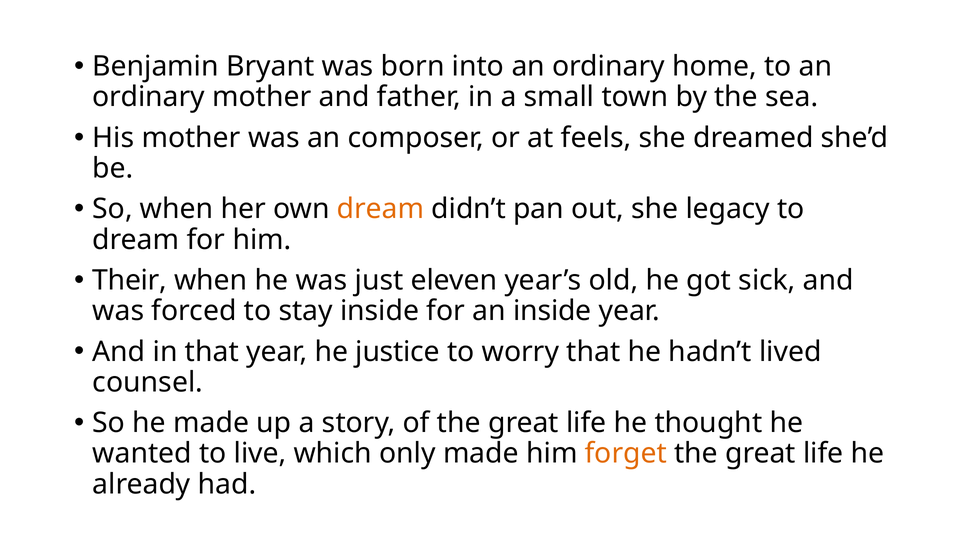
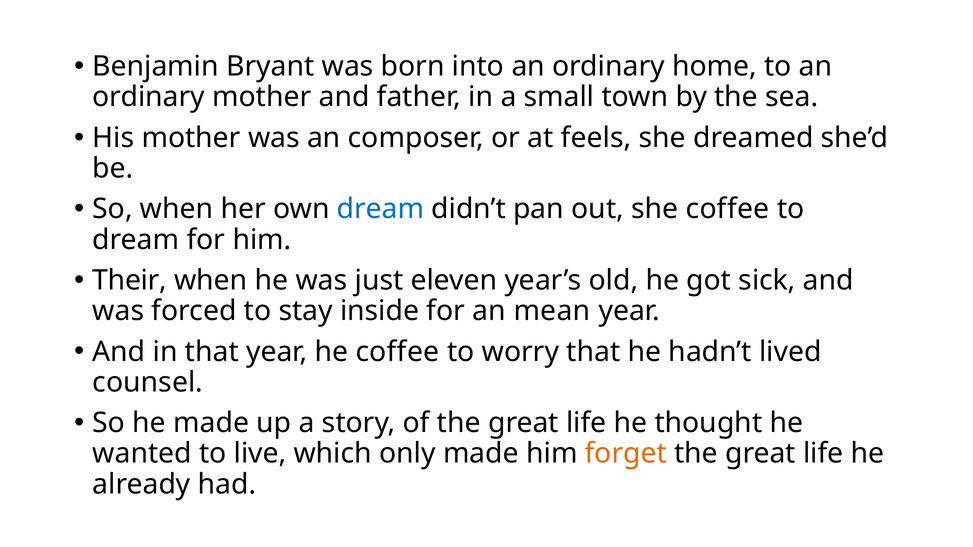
dream colour: orange -> blue (381, 209)
she legacy: legacy -> coffee (728, 209)
an inside: inside -> mean (552, 311)
he justice: justice -> coffee (397, 352)
